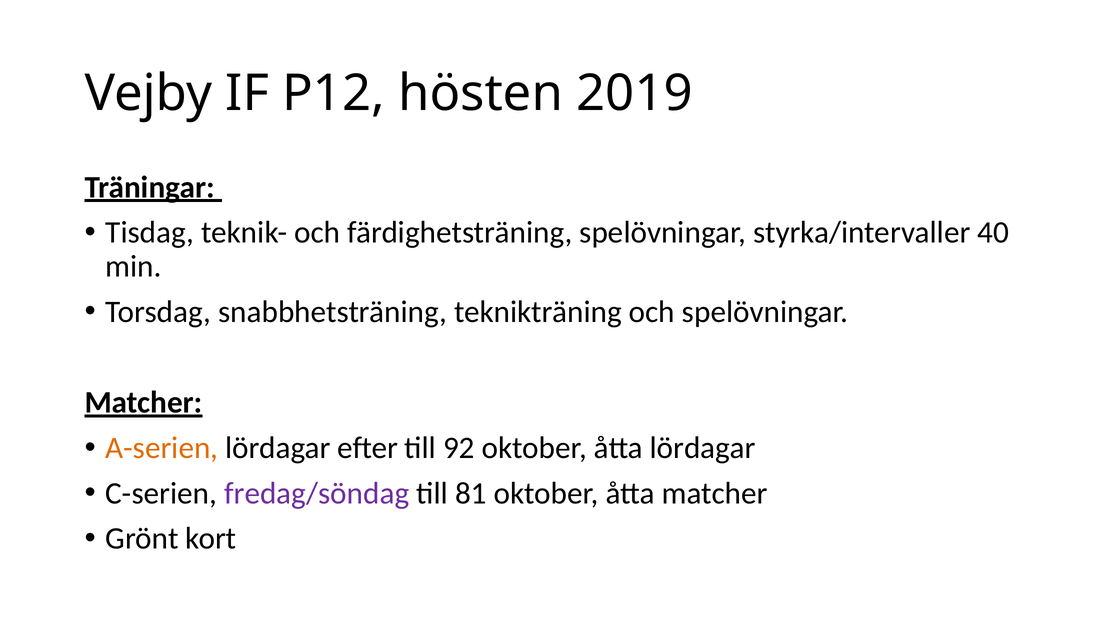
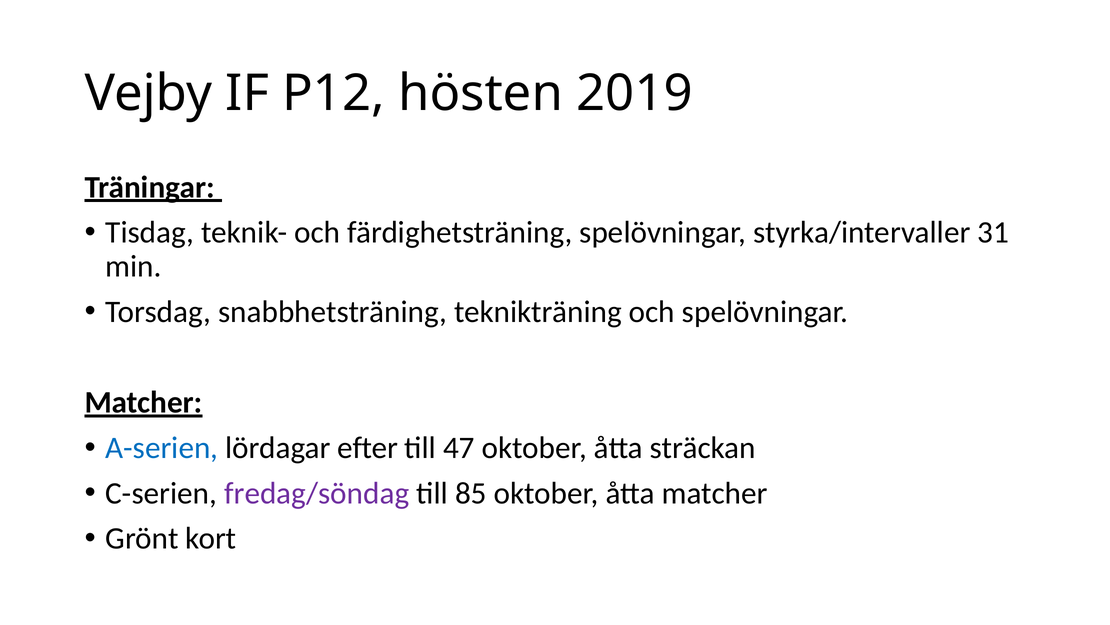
40: 40 -> 31 (993, 232)
A-serien colour: orange -> blue (162, 447)
92: 92 -> 47 (459, 447)
åtta lördagar: lördagar -> sträckan (703, 447)
81: 81 -> 85 (471, 493)
